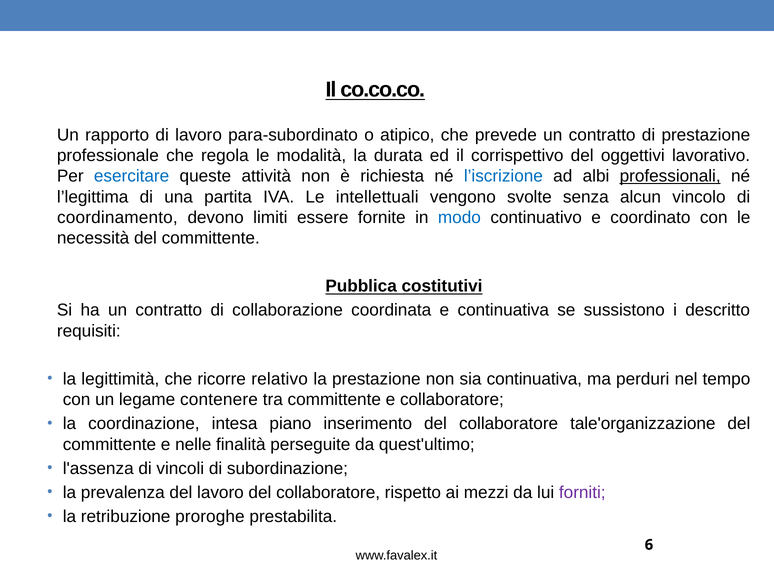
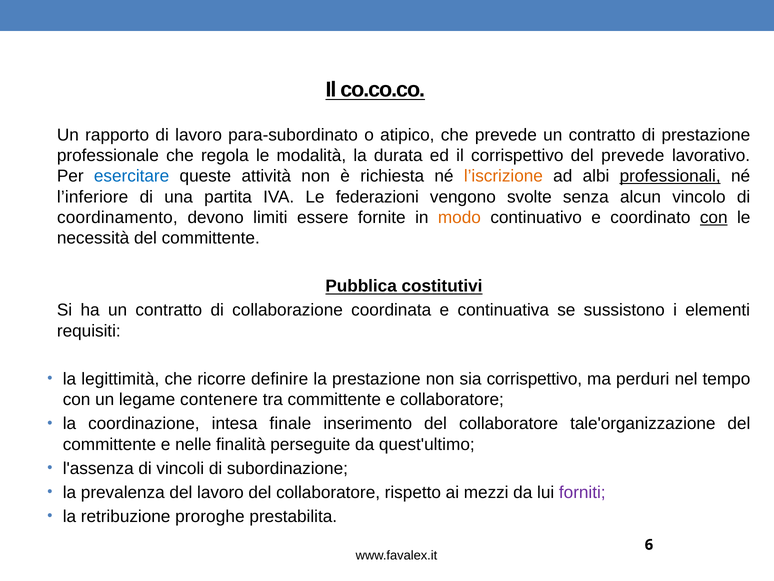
del oggettivi: oggettivi -> prevede (633, 156)
l’iscrizione colour: blue -> orange (503, 176)
l’legittima: l’legittima -> l’inferiore (93, 197)
intellettuali: intellettuali -> federazioni (377, 197)
modo colour: blue -> orange (459, 217)
con underline: none -> present (714, 217)
descritto: descritto -> elementi (718, 310)
relativo: relativo -> definire (280, 379)
sia continuativa: continuativa -> corrispettivo (534, 379)
piano: piano -> finale (290, 423)
